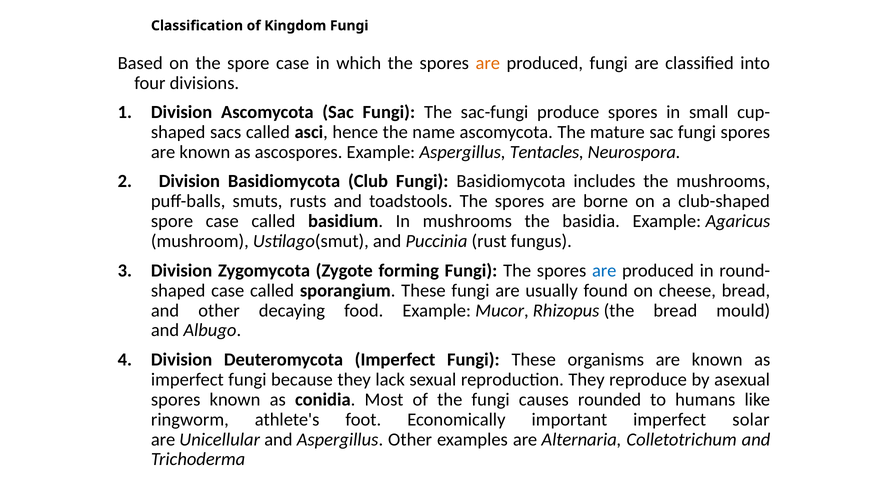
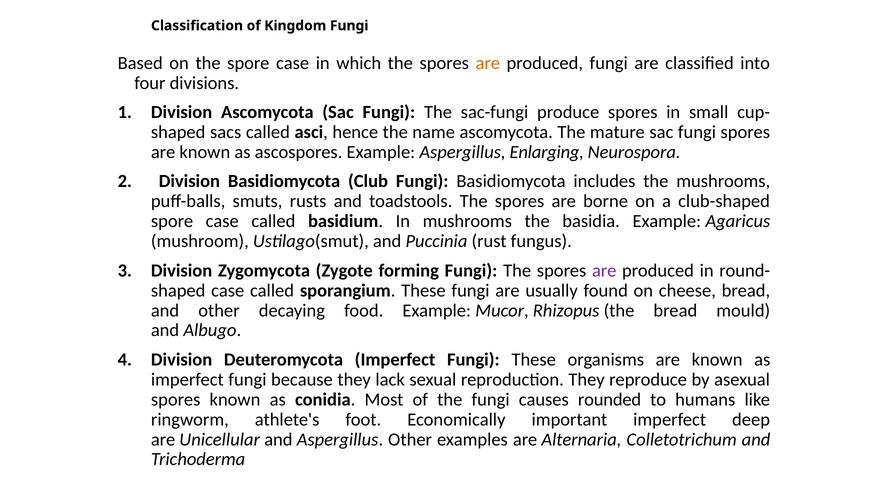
Tentacles: Tentacles -> Enlarging (547, 152)
are colour: blue -> purple (604, 271)
solar: solar -> deep (751, 420)
